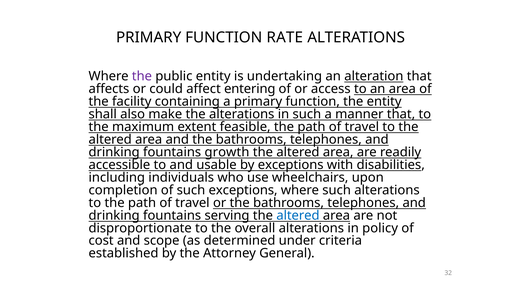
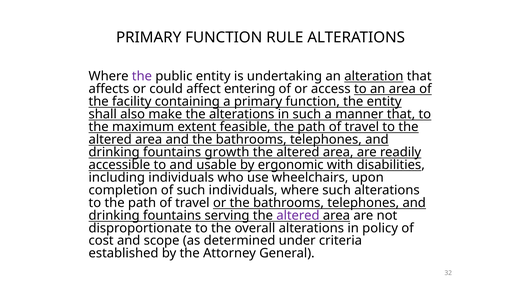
RATE: RATE -> RULE (285, 37)
by exceptions: exceptions -> ergonomic (291, 165)
such exceptions: exceptions -> individuals (243, 190)
altered colour: blue -> purple (298, 215)
